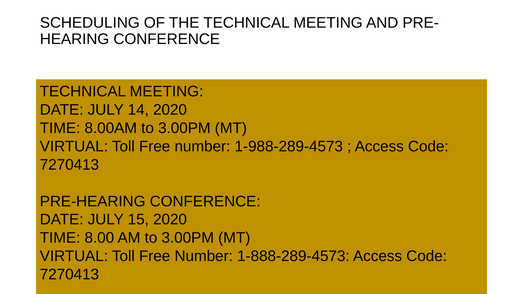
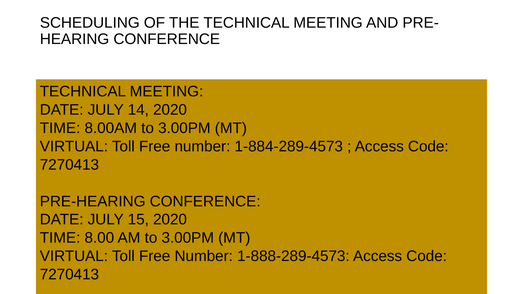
1-988-289-4573: 1-988-289-4573 -> 1-884-289-4573 (289, 147)
